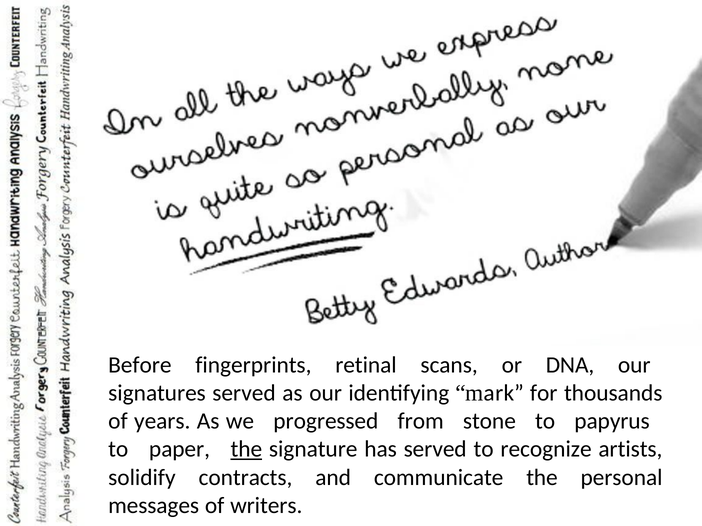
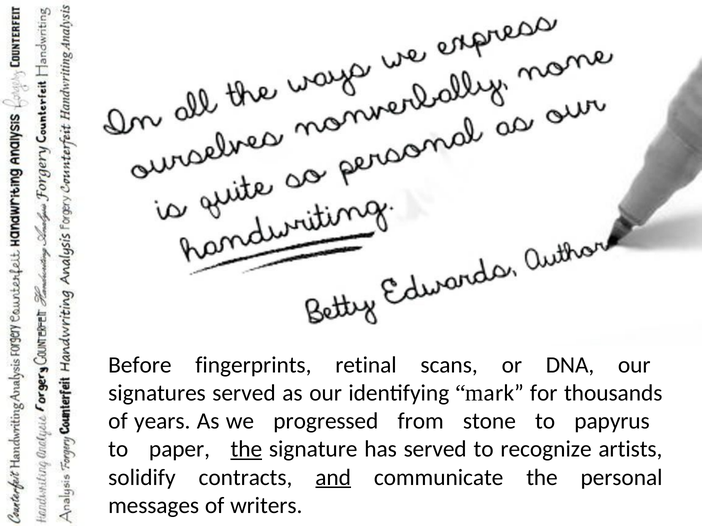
and underline: none -> present (333, 478)
